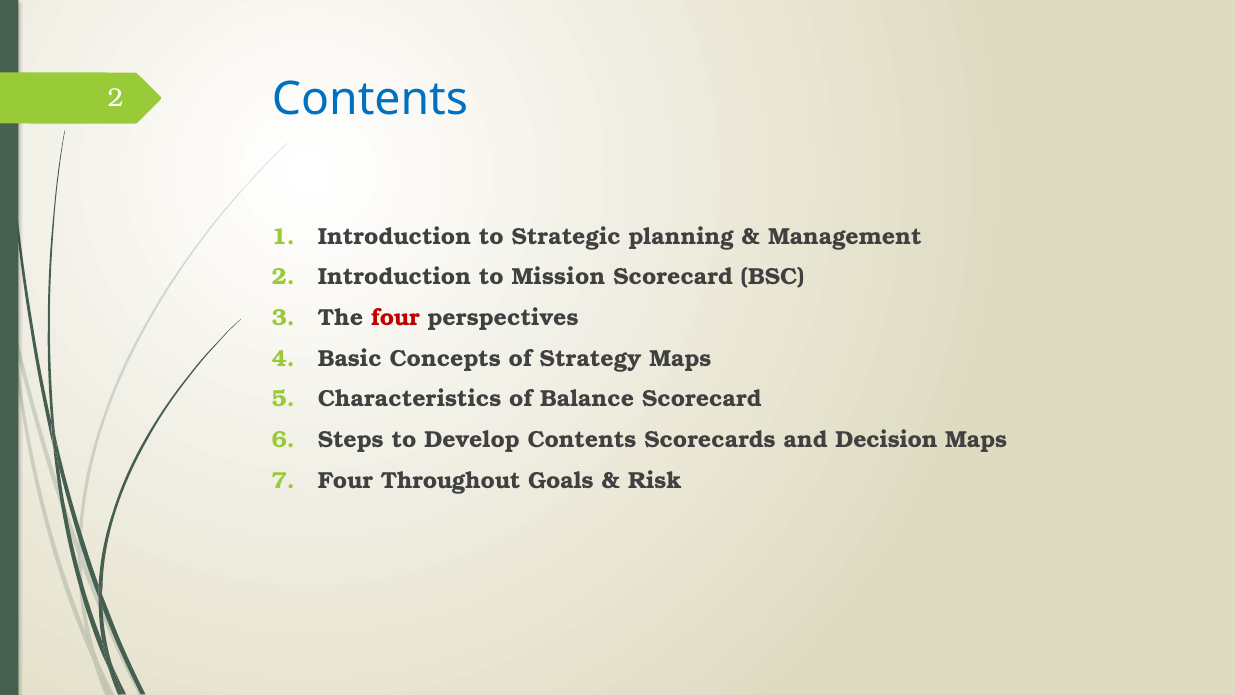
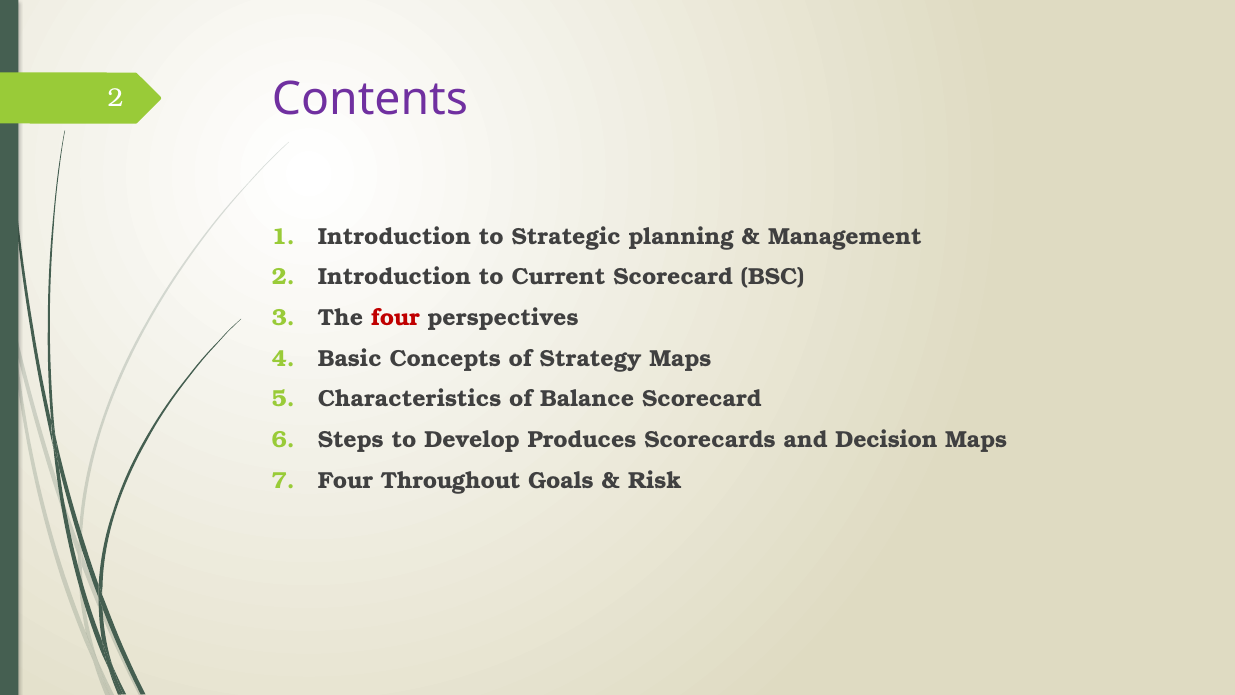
Contents colour: blue -> purple (370, 99)
Mission: Mission -> Current (558, 277)
Develop Contents: Contents -> Produces (582, 440)
